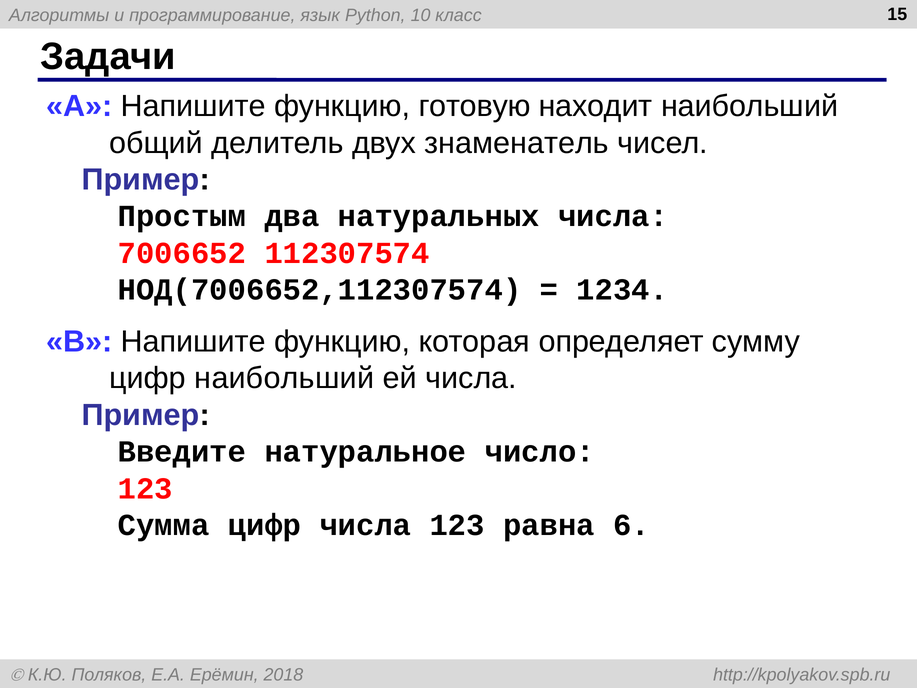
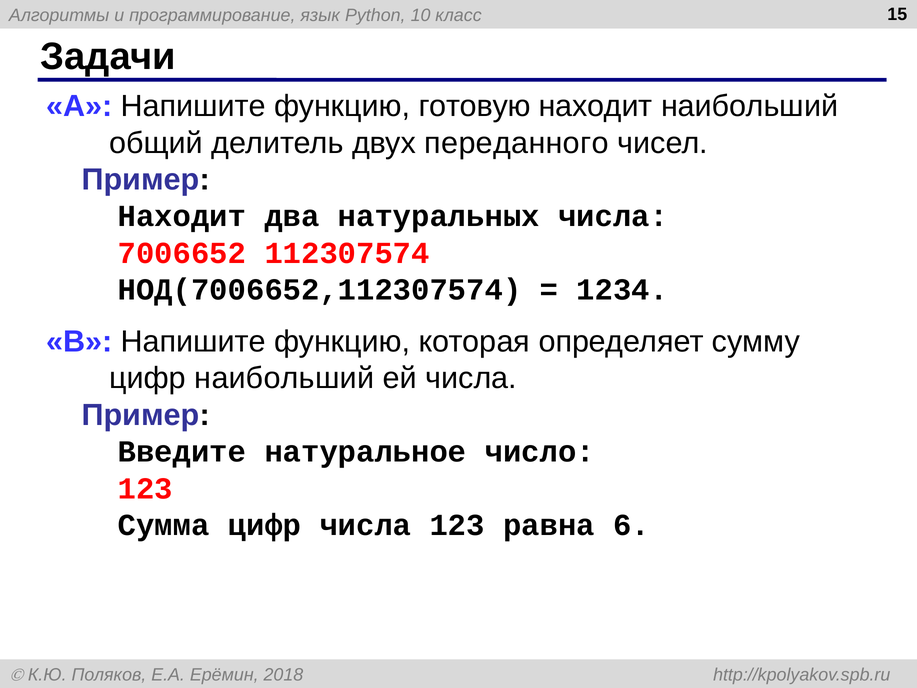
знаменатель: знаменатель -> переданного (516, 143)
Простым: Простым -> Находит (182, 216)
